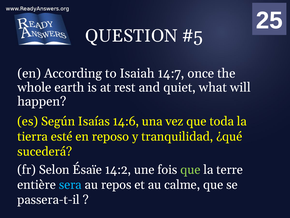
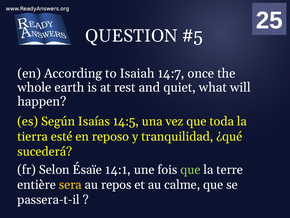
14:6: 14:6 -> 14:5 (126, 121)
14:2: 14:2 -> 14:1 (118, 169)
sera colour: light blue -> yellow (70, 184)
